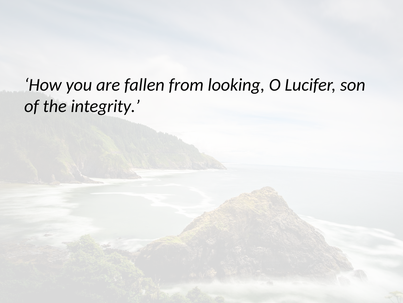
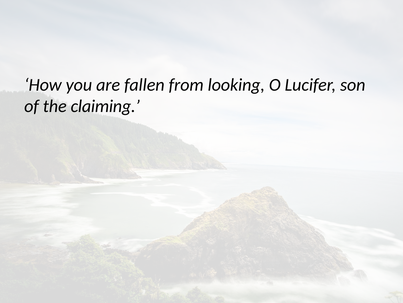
integrity: integrity -> claiming (105, 106)
